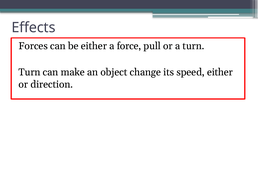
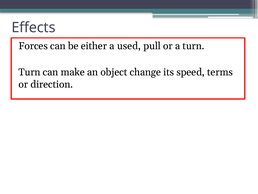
force: force -> used (129, 46)
speed either: either -> terms (220, 72)
